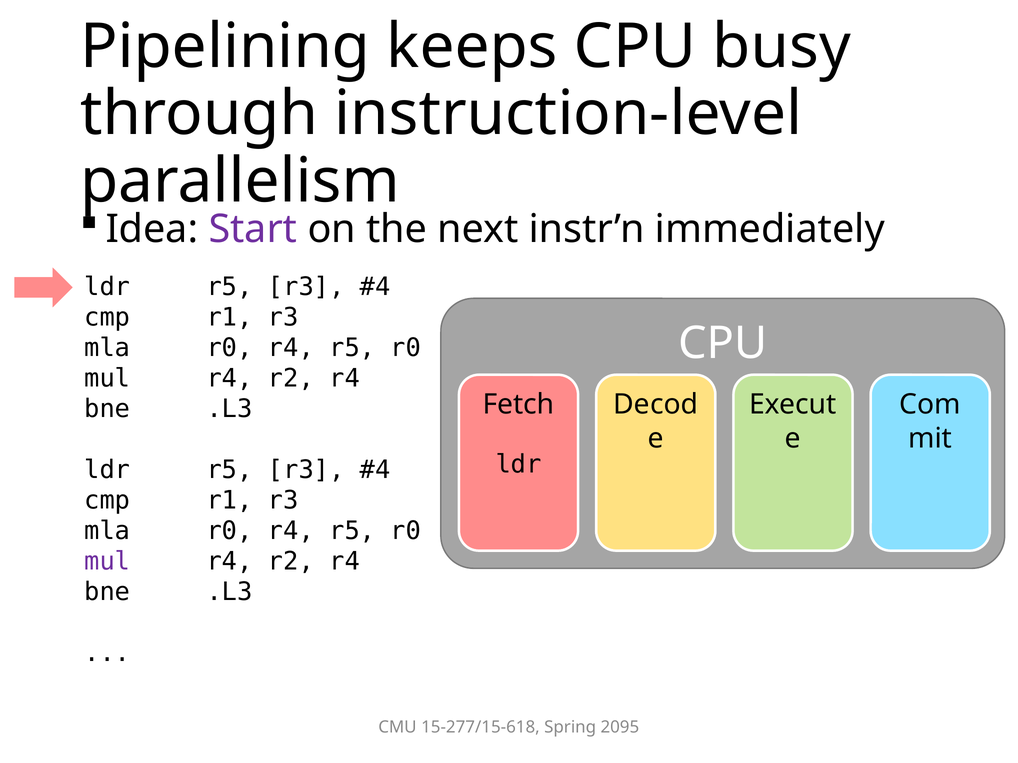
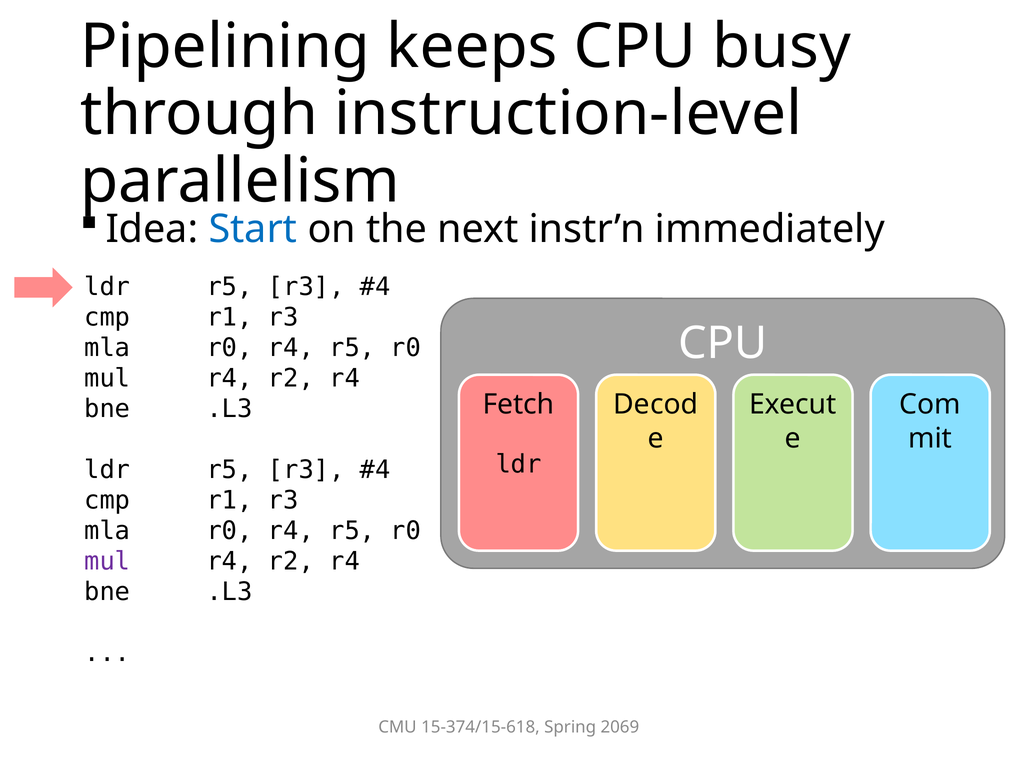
Start colour: purple -> blue (253, 229)
15-277/15-618: 15-277/15-618 -> 15-374/15-618 (480, 728)
2095: 2095 -> 2069 (620, 728)
